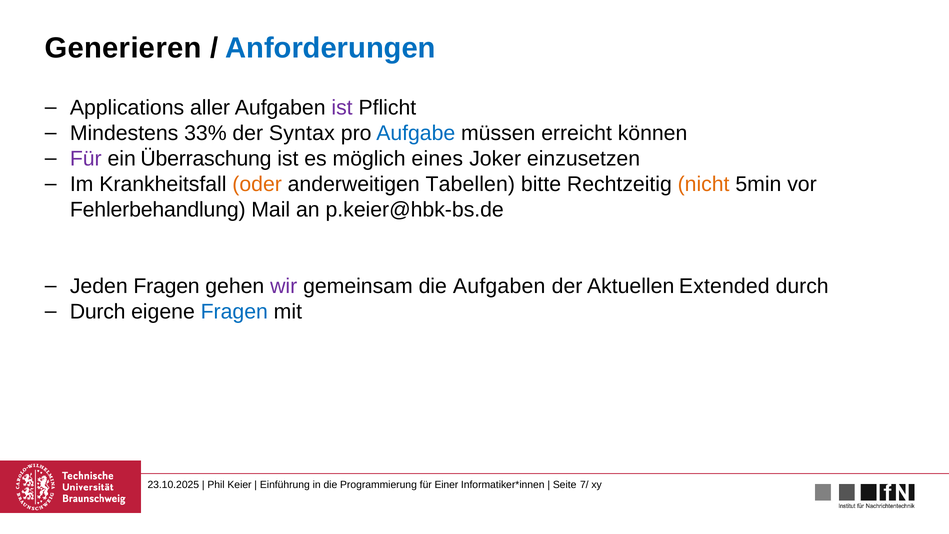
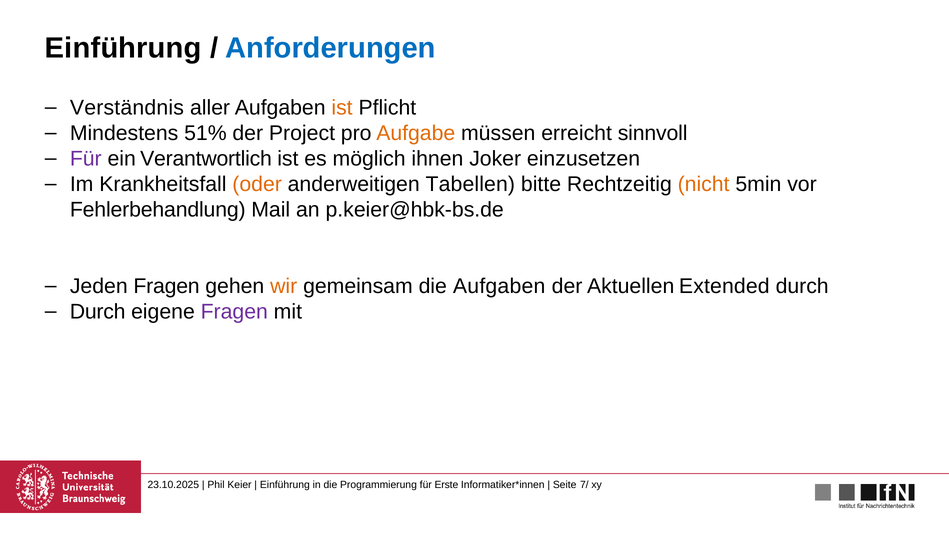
Generieren: Generieren -> Einführung (123, 48)
Applications: Applications -> Verständnis (127, 108)
ist colour: purple -> orange (342, 108)
33%: 33% -> 51% (205, 133)
Syntax: Syntax -> Project (302, 133)
Aufgabe colour: blue -> orange (416, 133)
können: können -> sinnvoll (653, 133)
Überraschung: Überraschung -> Verantwortlich (206, 159)
eines: eines -> ihnen (437, 159)
wir colour: purple -> orange (284, 286)
Fragen colour: blue -> purple (234, 312)
Einer: Einer -> Erste (446, 485)
